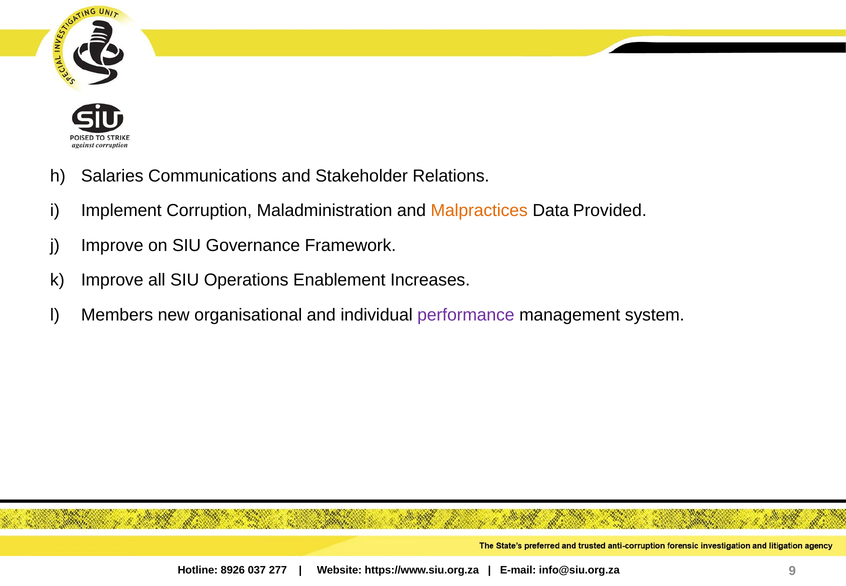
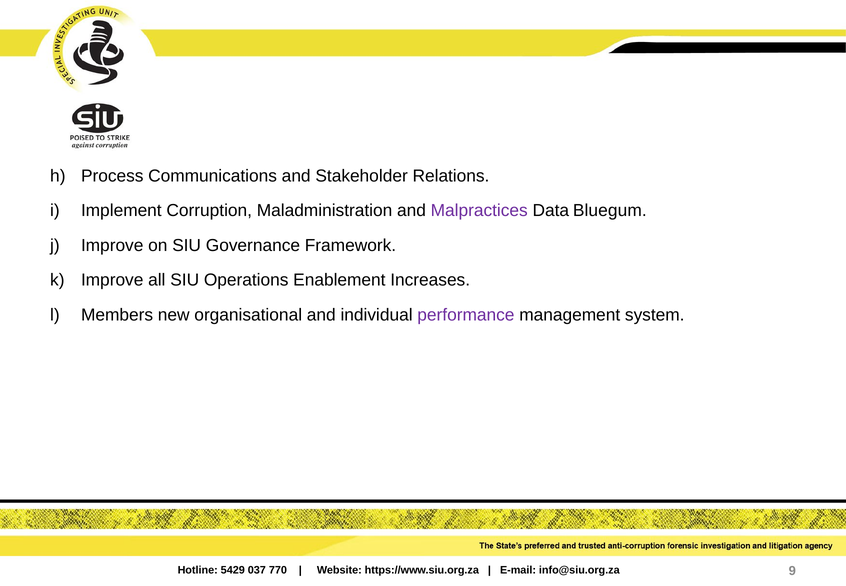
Salaries: Salaries -> Process (112, 176)
Malpractices colour: orange -> purple (479, 211)
Provided: Provided -> Bluegum (610, 211)
8926: 8926 -> 5429 (233, 570)
277: 277 -> 770 (278, 570)
